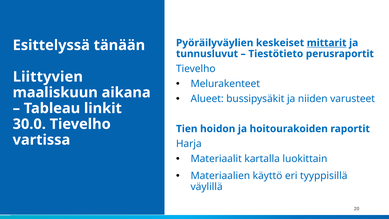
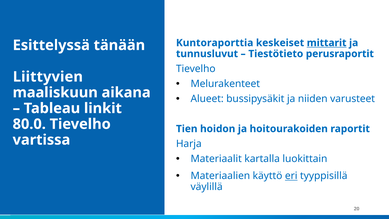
Pyöräilyväylien: Pyöräilyväylien -> Kuntoraporttia (215, 43)
30.0: 30.0 -> 80.0 (29, 124)
eri underline: none -> present (291, 176)
